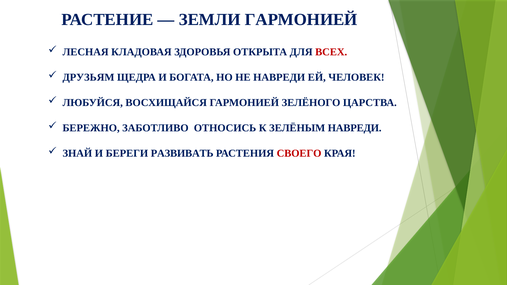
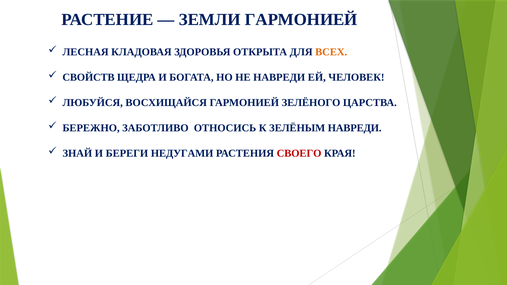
ВСЕХ colour: red -> orange (331, 52)
ДРУЗЬЯМ: ДРУЗЬЯМ -> СВОЙСТВ (89, 77)
РАЗВИВАТЬ: РАЗВИВАТЬ -> НЕДУГАМИ (182, 153)
